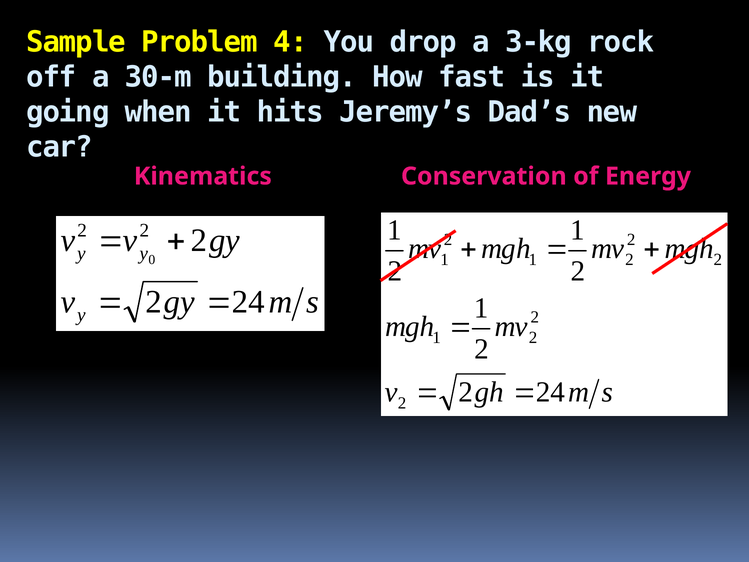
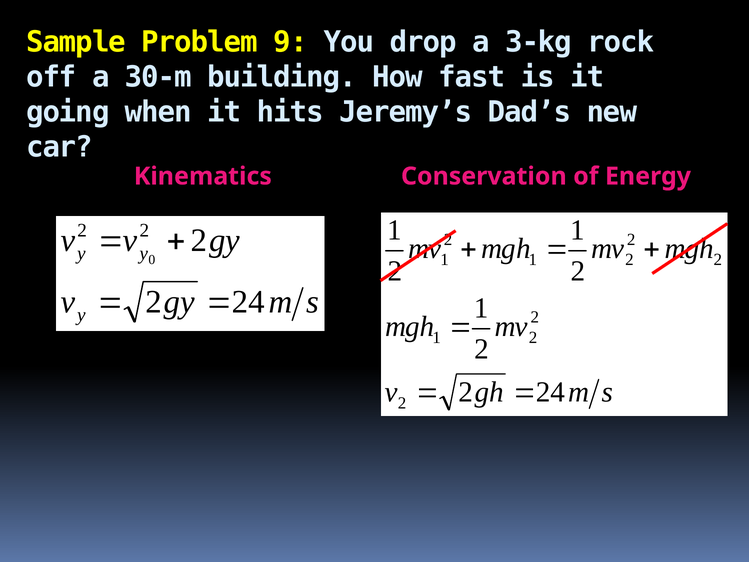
4: 4 -> 9 (291, 42)
